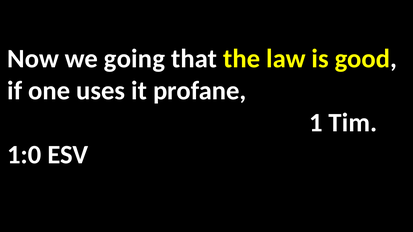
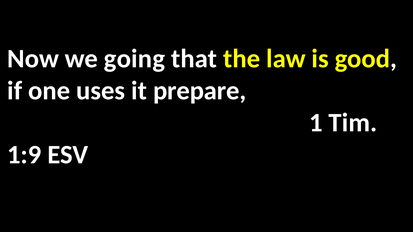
profane: profane -> prepare (200, 91)
1:0: 1:0 -> 1:9 (24, 155)
